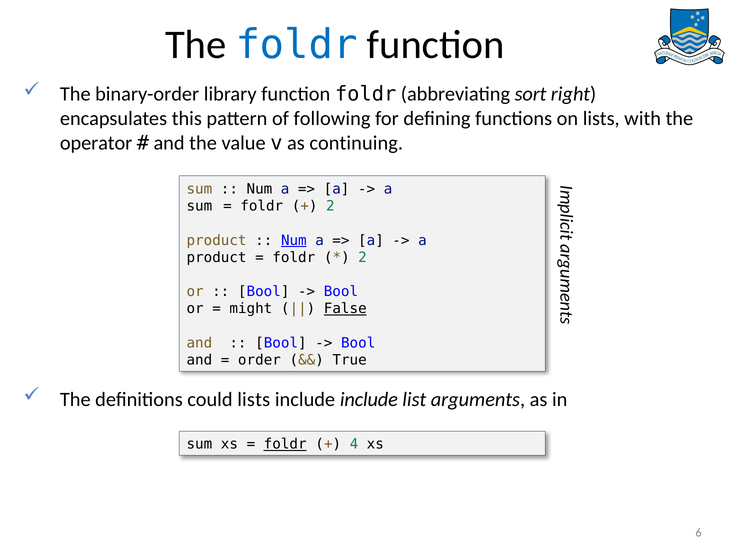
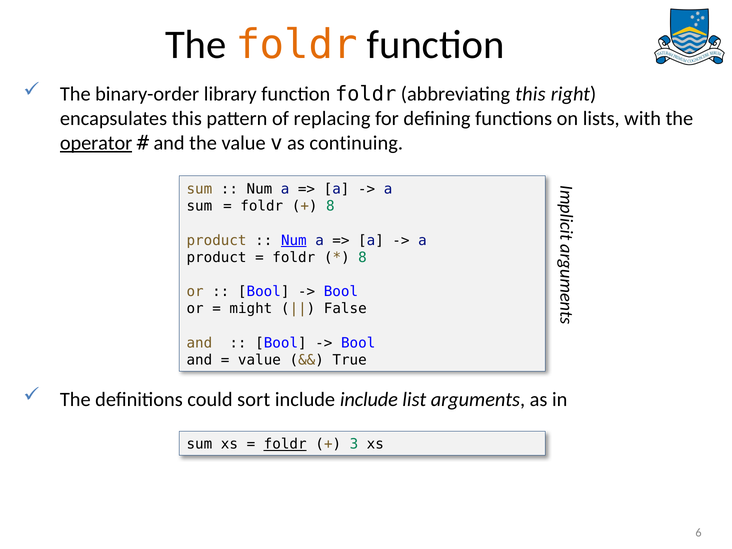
foldr colour: blue -> orange (297, 45)
abbreviating sort: sort -> this (530, 94)
following: following -> replacing (332, 119)
operator underline: none -> present (96, 143)
2: 2 -> 8 (330, 206)
2: 2 -> 8 (363, 257)
False underline: present -> none (345, 309)
order: order -> value (259, 360)
could lists: lists -> sort (254, 399)
4: 4 -> 3 (354, 444)
